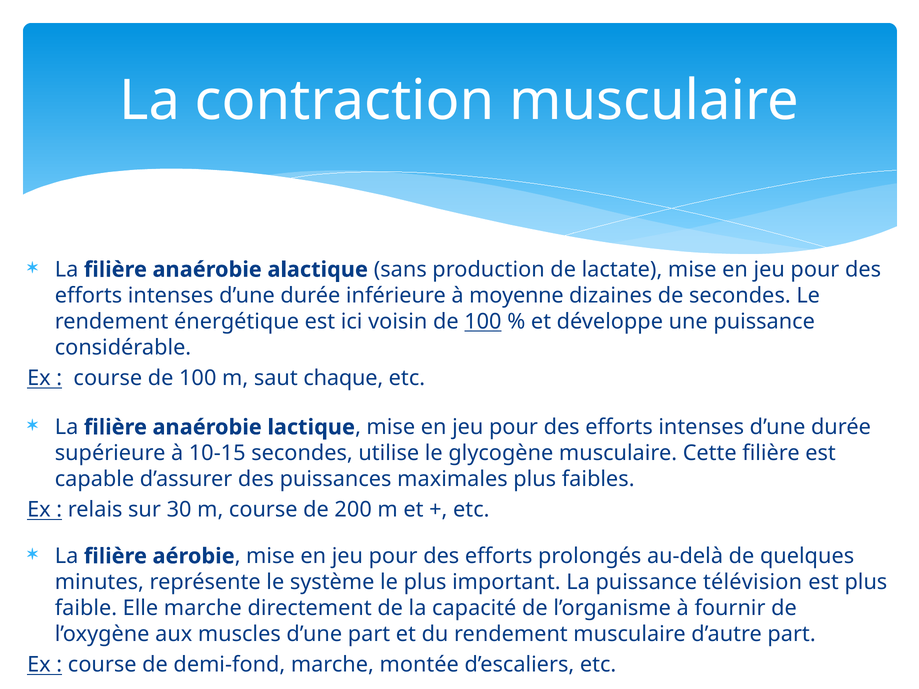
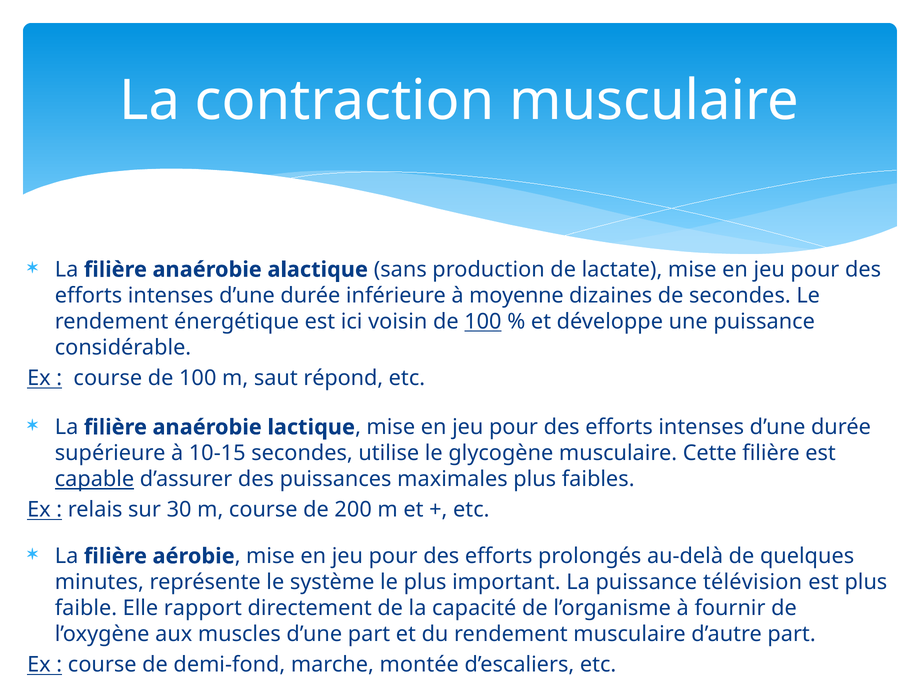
chaque: chaque -> répond (343, 378)
capable underline: none -> present (94, 479)
Elle marche: marche -> rapport (203, 608)
